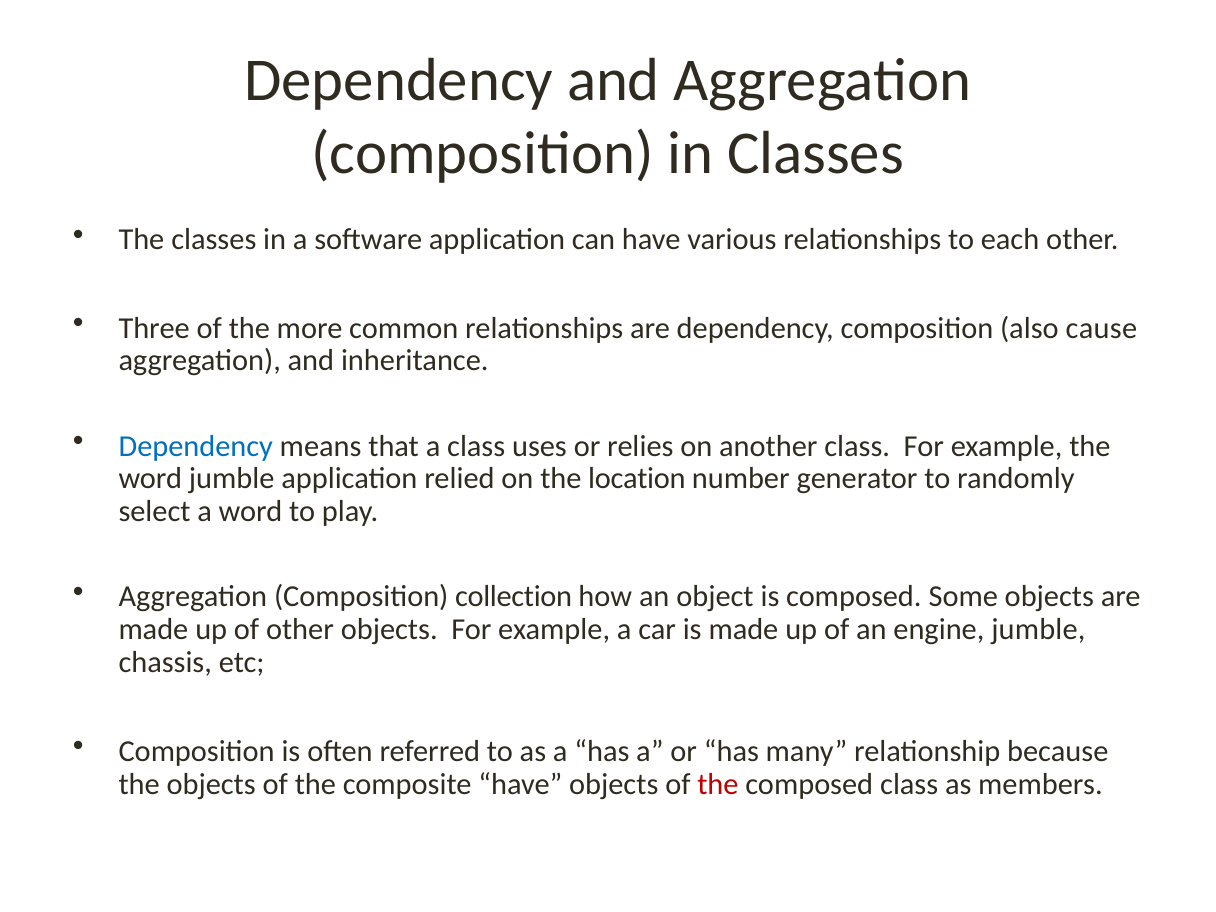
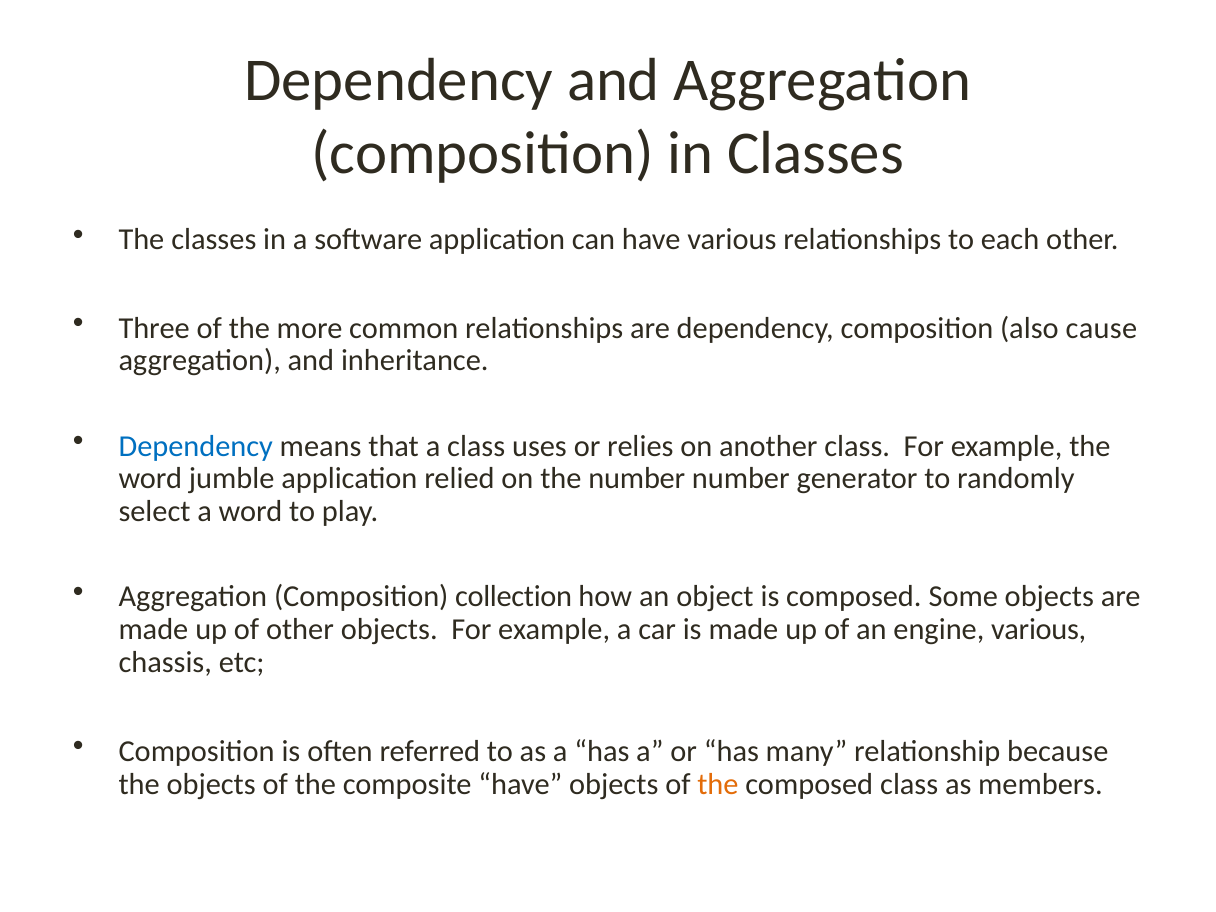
the location: location -> number (637, 479)
engine jumble: jumble -> various (1039, 630)
the colour: red -> orange (718, 784)
